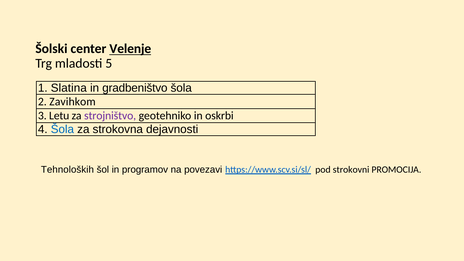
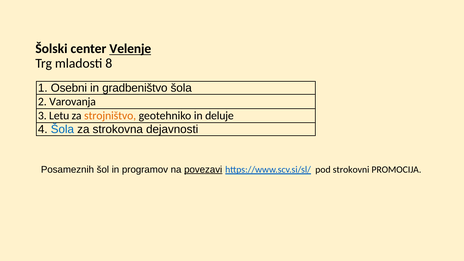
5: 5 -> 8 (109, 63)
Slatina: Slatina -> Osebni (69, 88)
Zavihkom: Zavihkom -> Varovanja (73, 102)
strojništvo colour: purple -> orange (110, 116)
oskrbi: oskrbi -> deluje (219, 116)
Tehnoloških: Tehnoloških -> Posameznih (67, 170)
povezavi underline: none -> present (203, 170)
